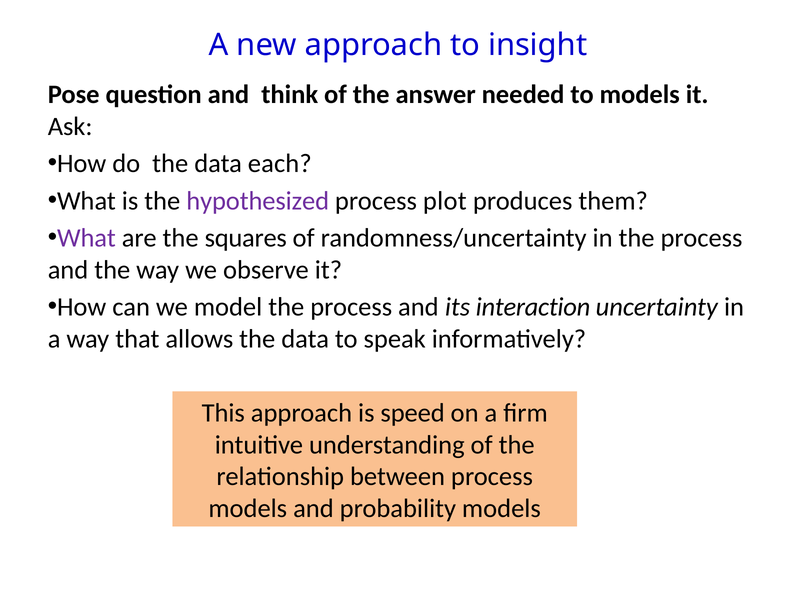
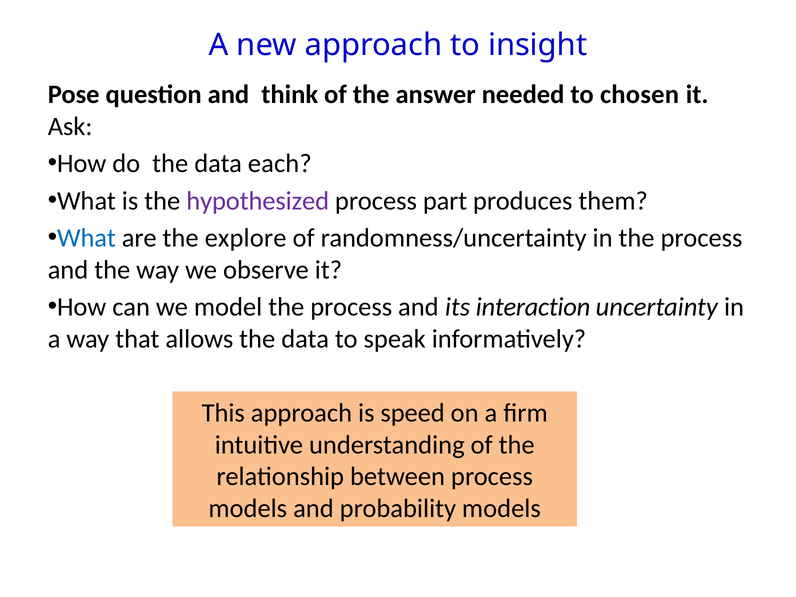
to models: models -> chosen (640, 95)
plot: plot -> part (445, 201)
What colour: purple -> blue (86, 238)
squares: squares -> explore (246, 238)
